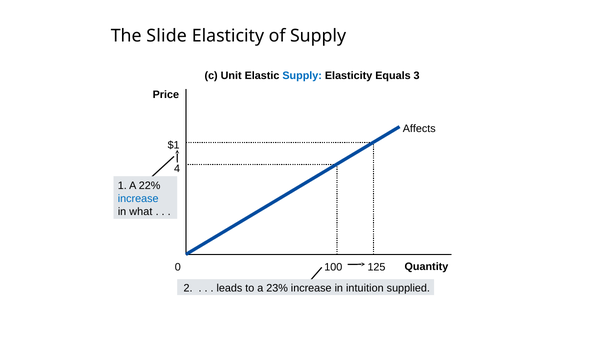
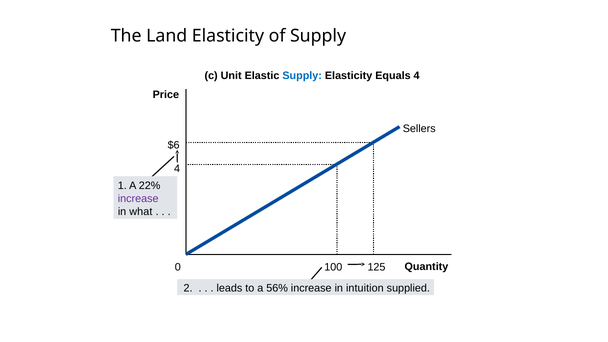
Slide: Slide -> Land (167, 36)
Equals 3: 3 -> 4 (417, 76)
Affects: Affects -> Sellers (419, 129)
$1: $1 -> $6 (174, 145)
increase colour: blue -> purple (138, 199)
23%: 23% -> 56% (277, 288)
